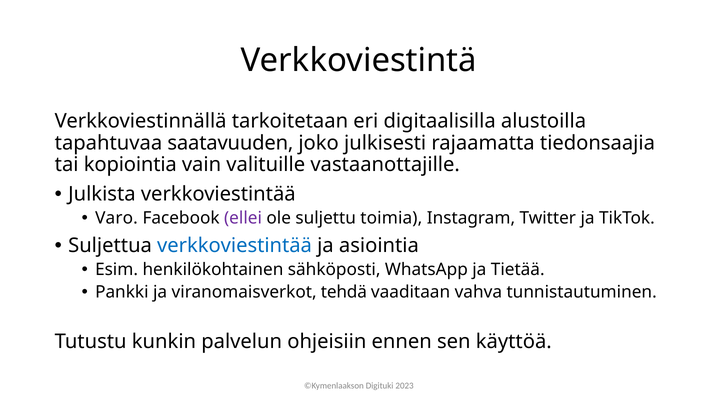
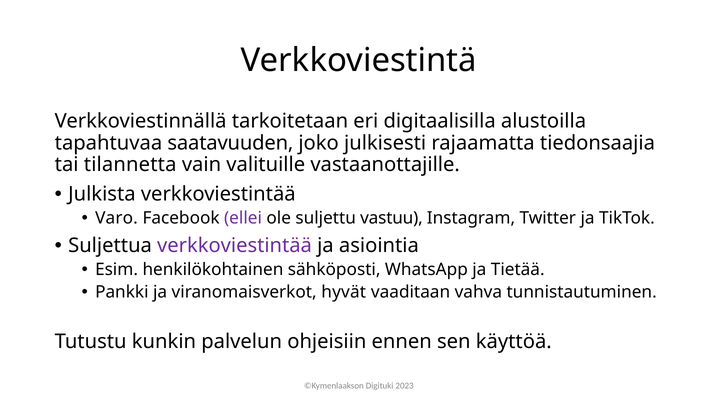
kopiointia: kopiointia -> tilannetta (130, 165)
toimia: toimia -> vastuu (391, 218)
verkkoviestintää colour: blue -> purple (235, 246)
tehdä: tehdä -> hyvät (344, 292)
